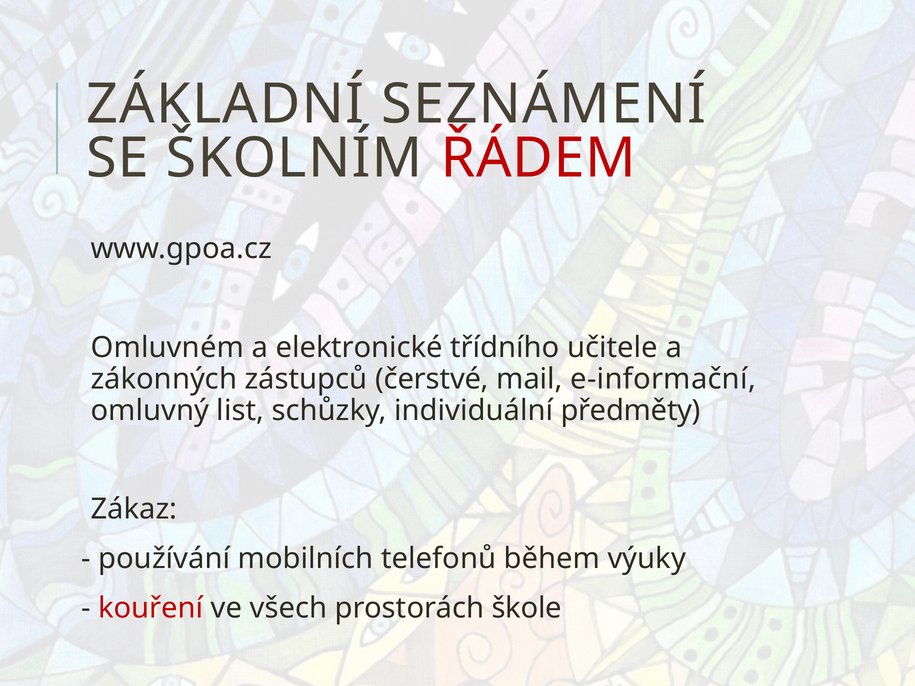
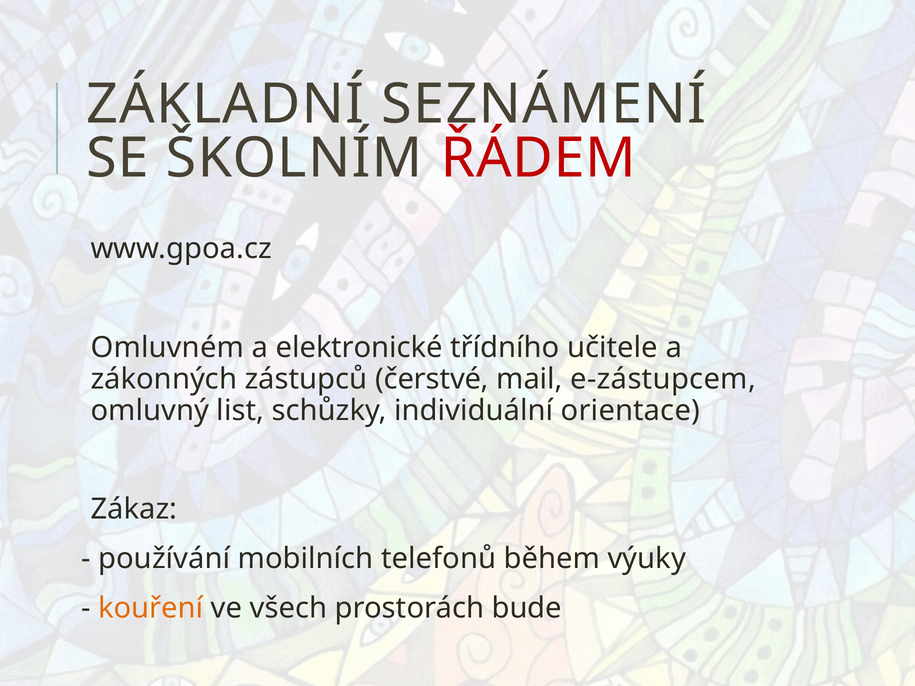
e-informační: e-informační -> e-zástupcem (663, 379)
předměty: předměty -> orientace (630, 411)
kouření colour: red -> orange (151, 608)
škole: škole -> bude (527, 608)
